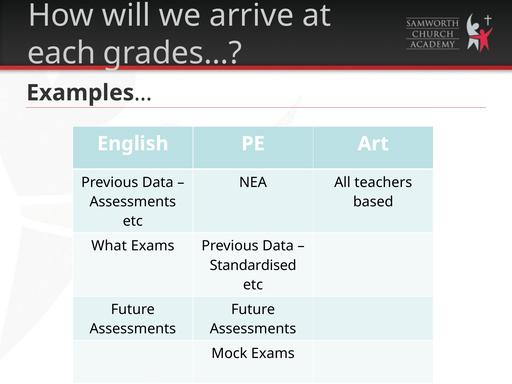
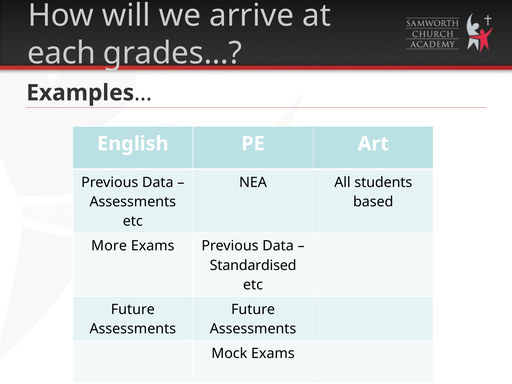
teachers: teachers -> students (383, 182)
What: What -> More (109, 246)
